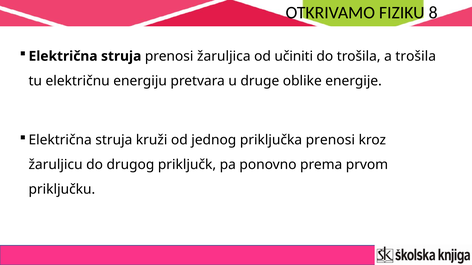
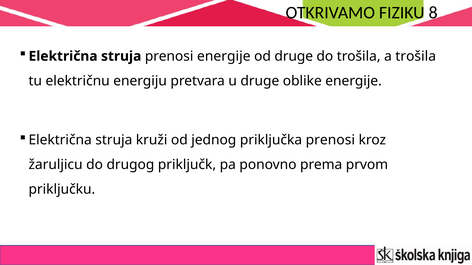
prenosi žaruljica: žaruljica -> energije (224, 56)
od učiniti: učiniti -> druge (294, 56)
